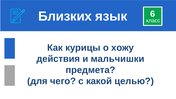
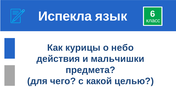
Близких: Близких -> Испекла (65, 16)
хожу: хожу -> небо (122, 48)
